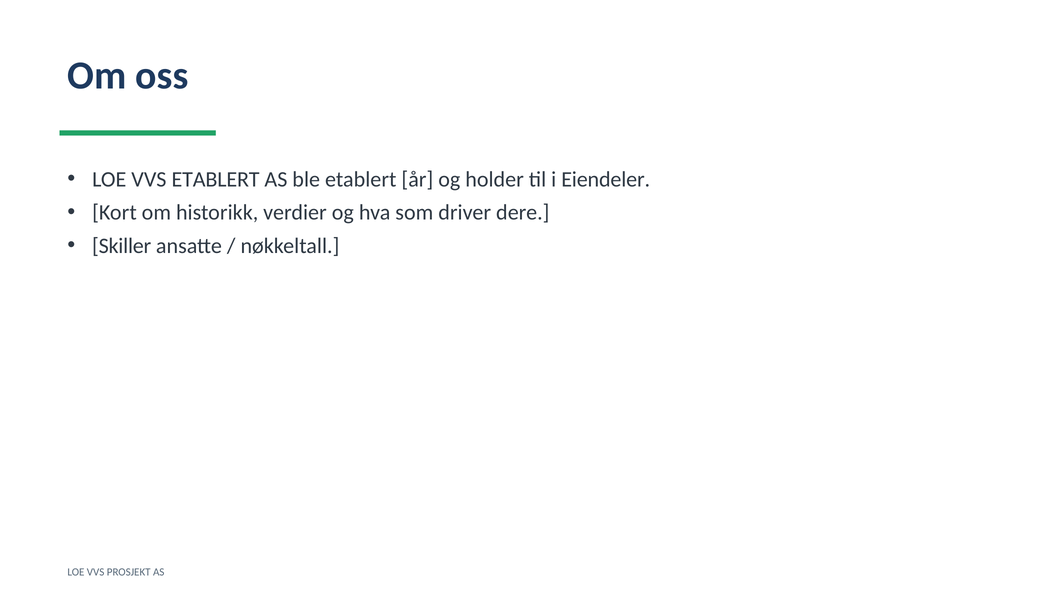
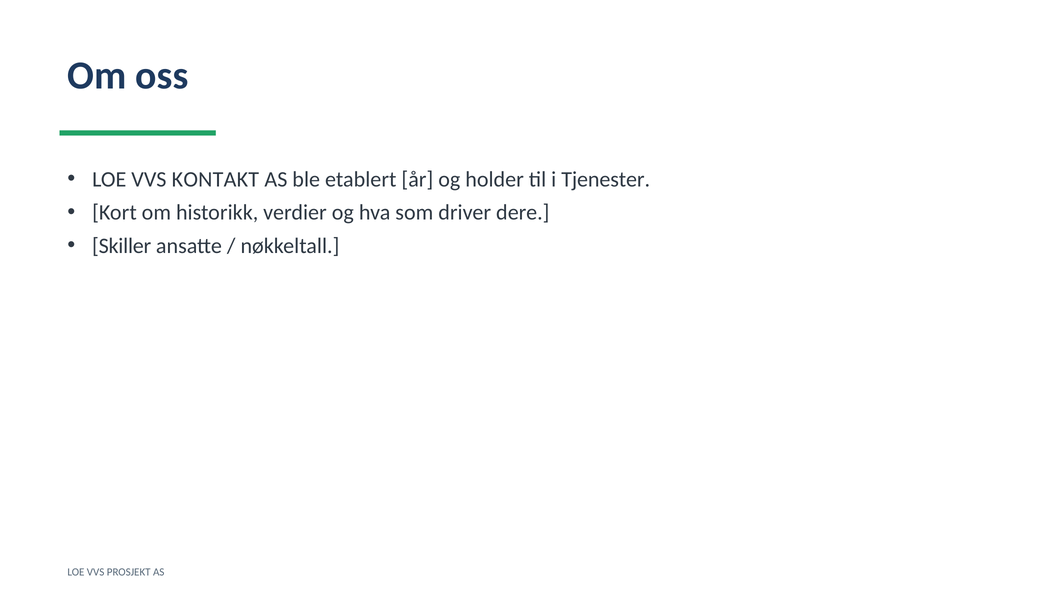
VVS ETABLERT: ETABLERT -> KONTAKT (215, 179)
Eiendeler: Eiendeler -> Tjenester (606, 179)
